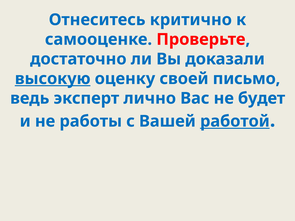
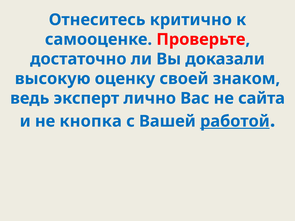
высокую underline: present -> none (53, 79)
письмо: письмо -> знаком (246, 79)
будет: будет -> сайта (262, 98)
работы: работы -> кнопка (91, 121)
